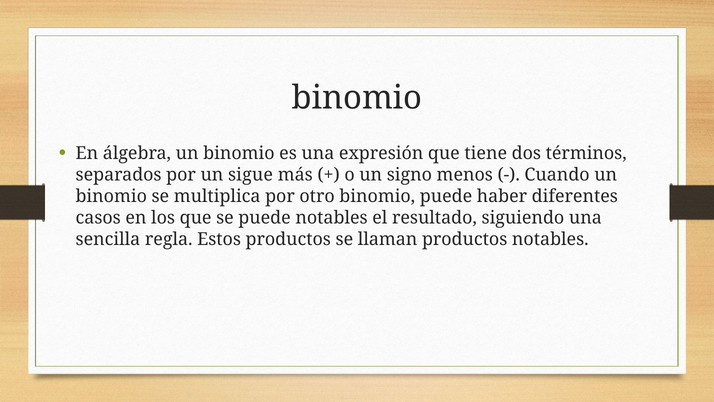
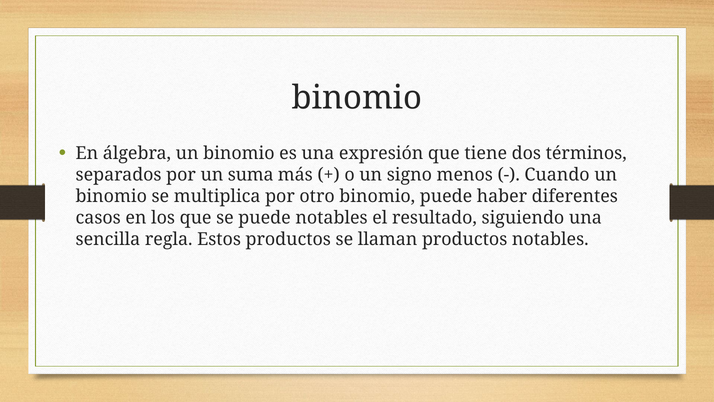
sigue: sigue -> suma (251, 175)
